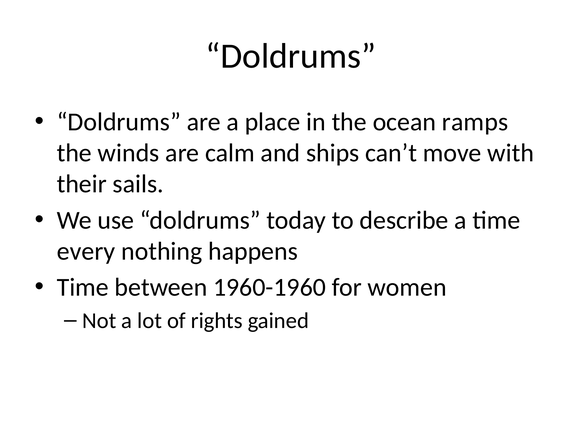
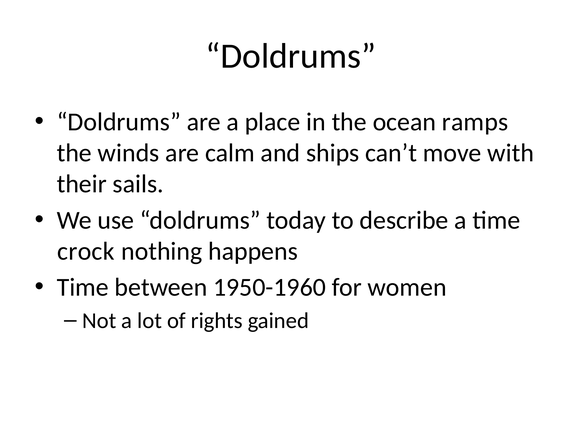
every: every -> crock (86, 251)
1960-1960: 1960-1960 -> 1950-1960 (269, 288)
